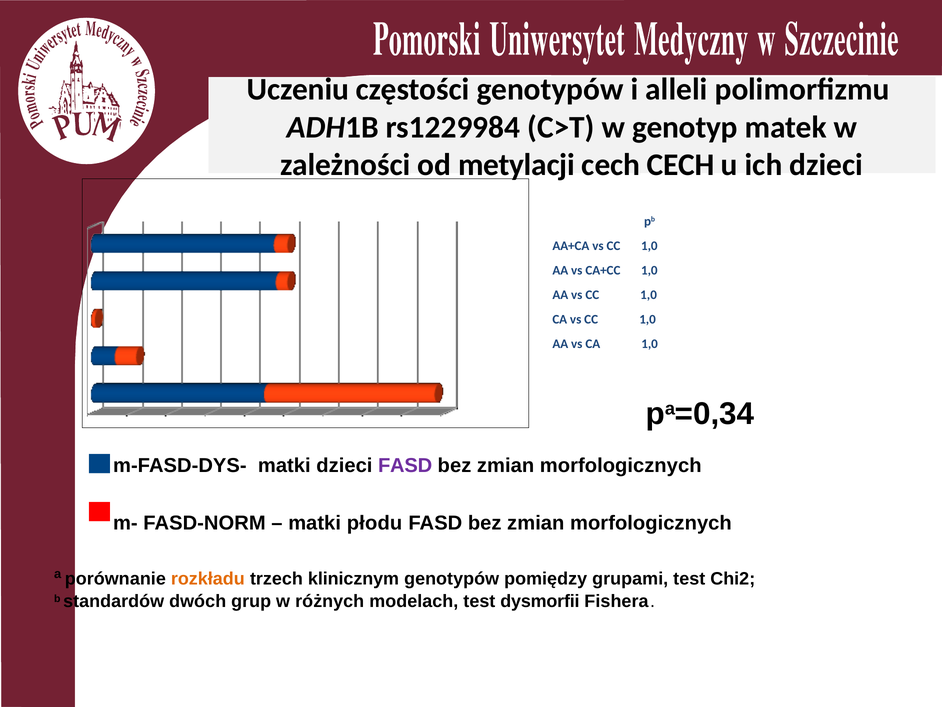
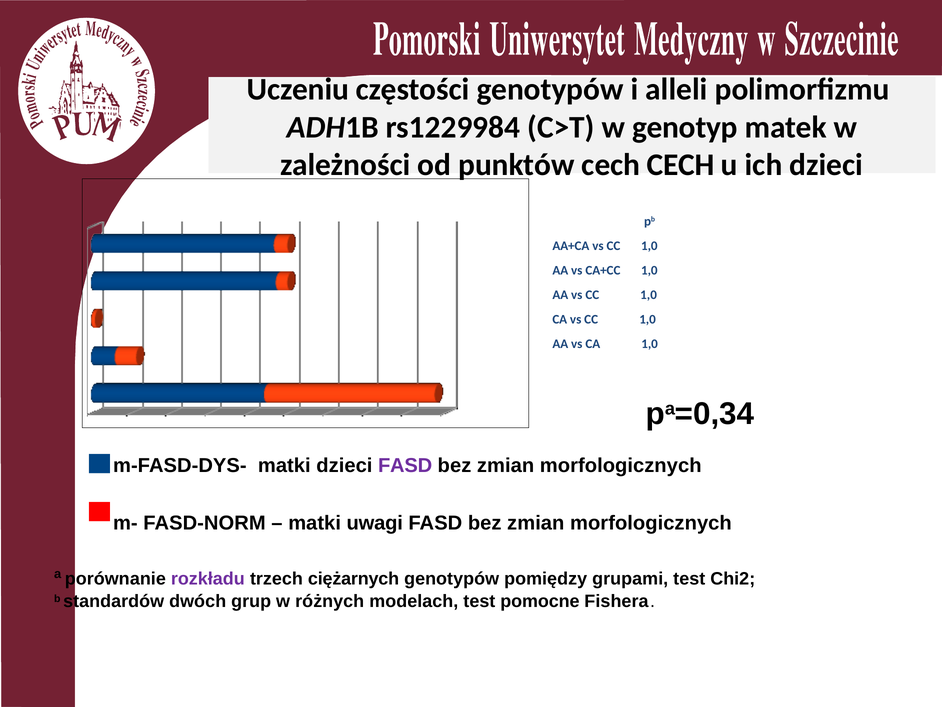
metylacji: metylacji -> punktów (516, 165)
płodu: płodu -> uwagi (375, 523)
rozkładu colour: orange -> purple (208, 578)
klinicznym: klinicznym -> ciężarnych (354, 578)
dysmorfii: dysmorfii -> pomocne (540, 601)
